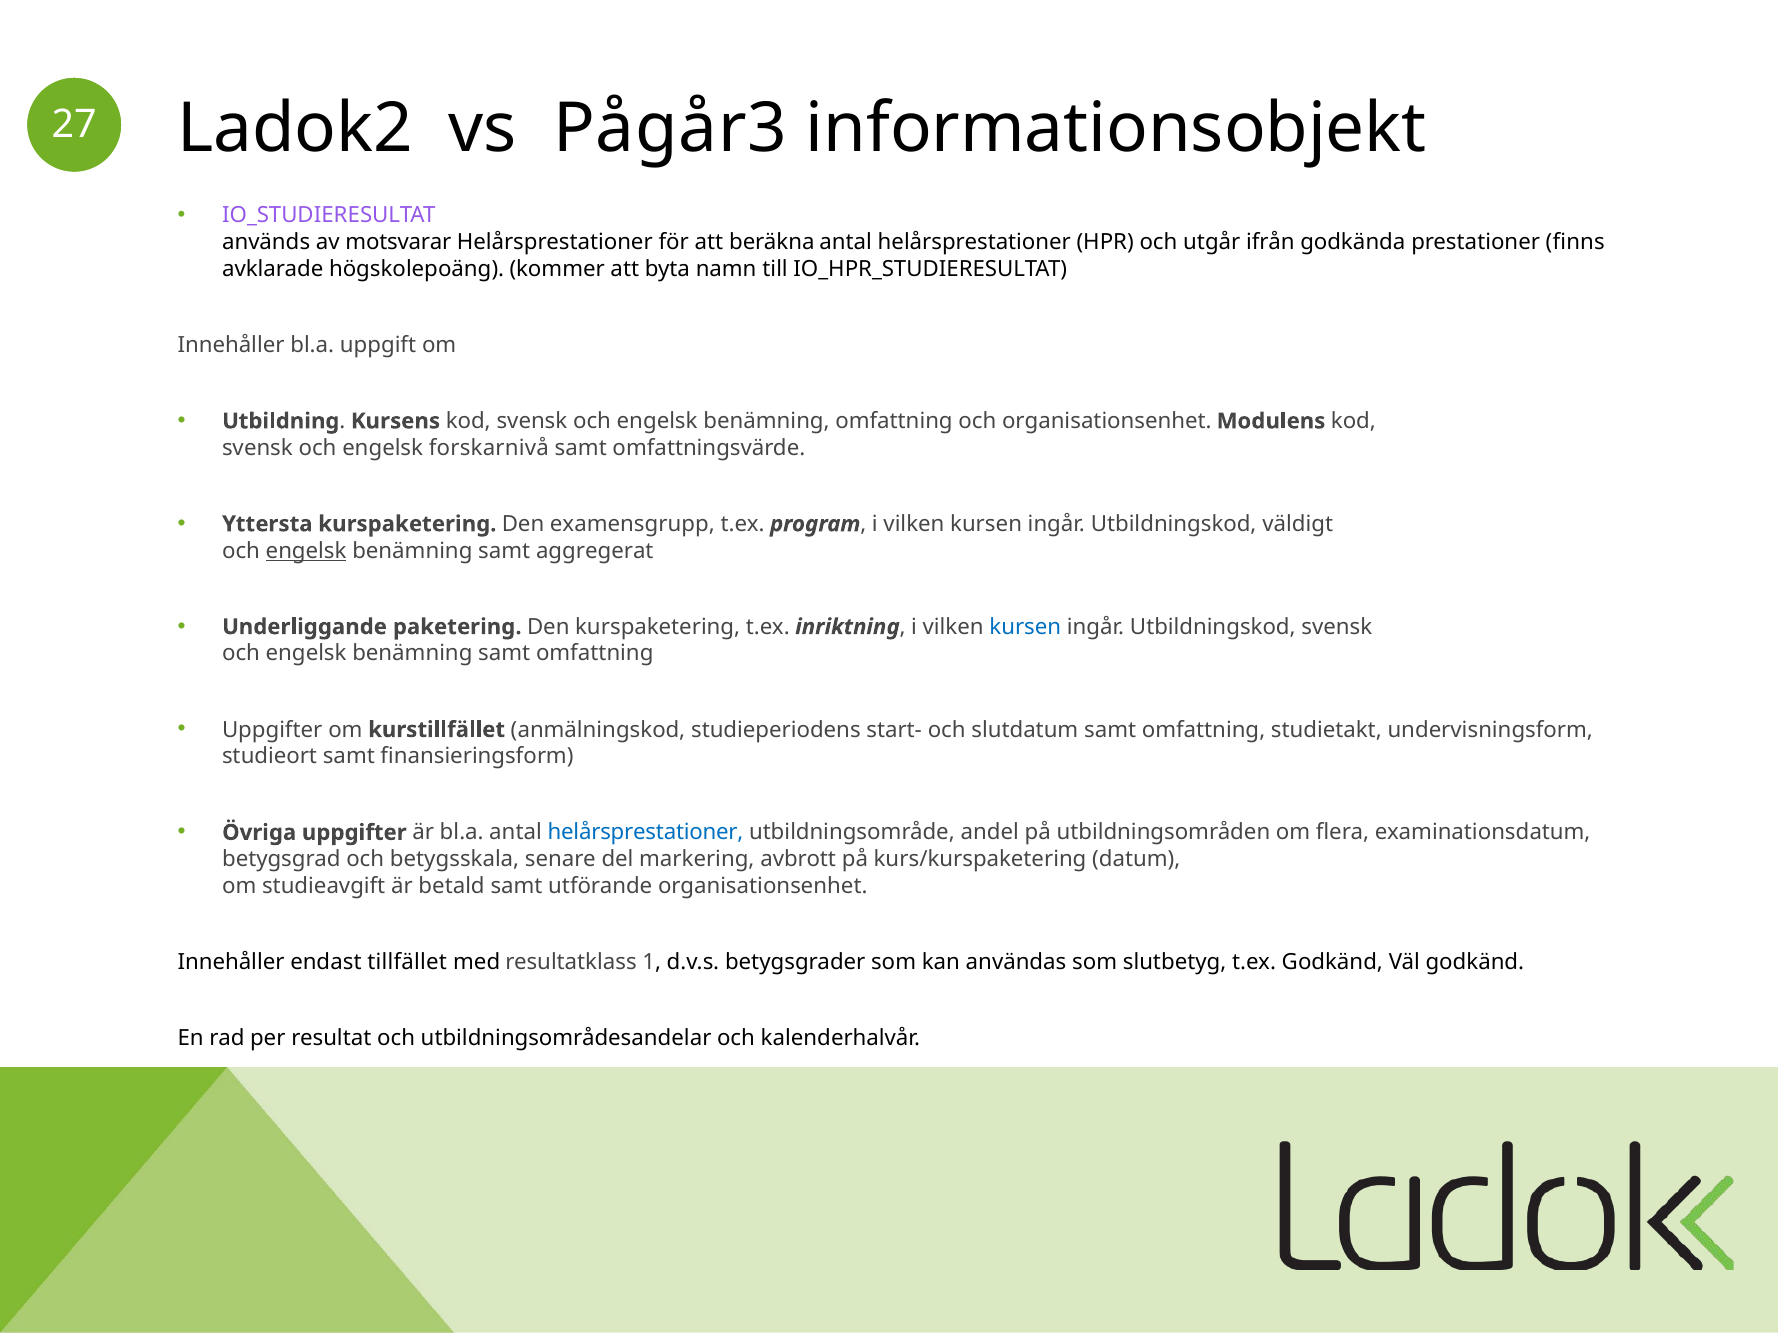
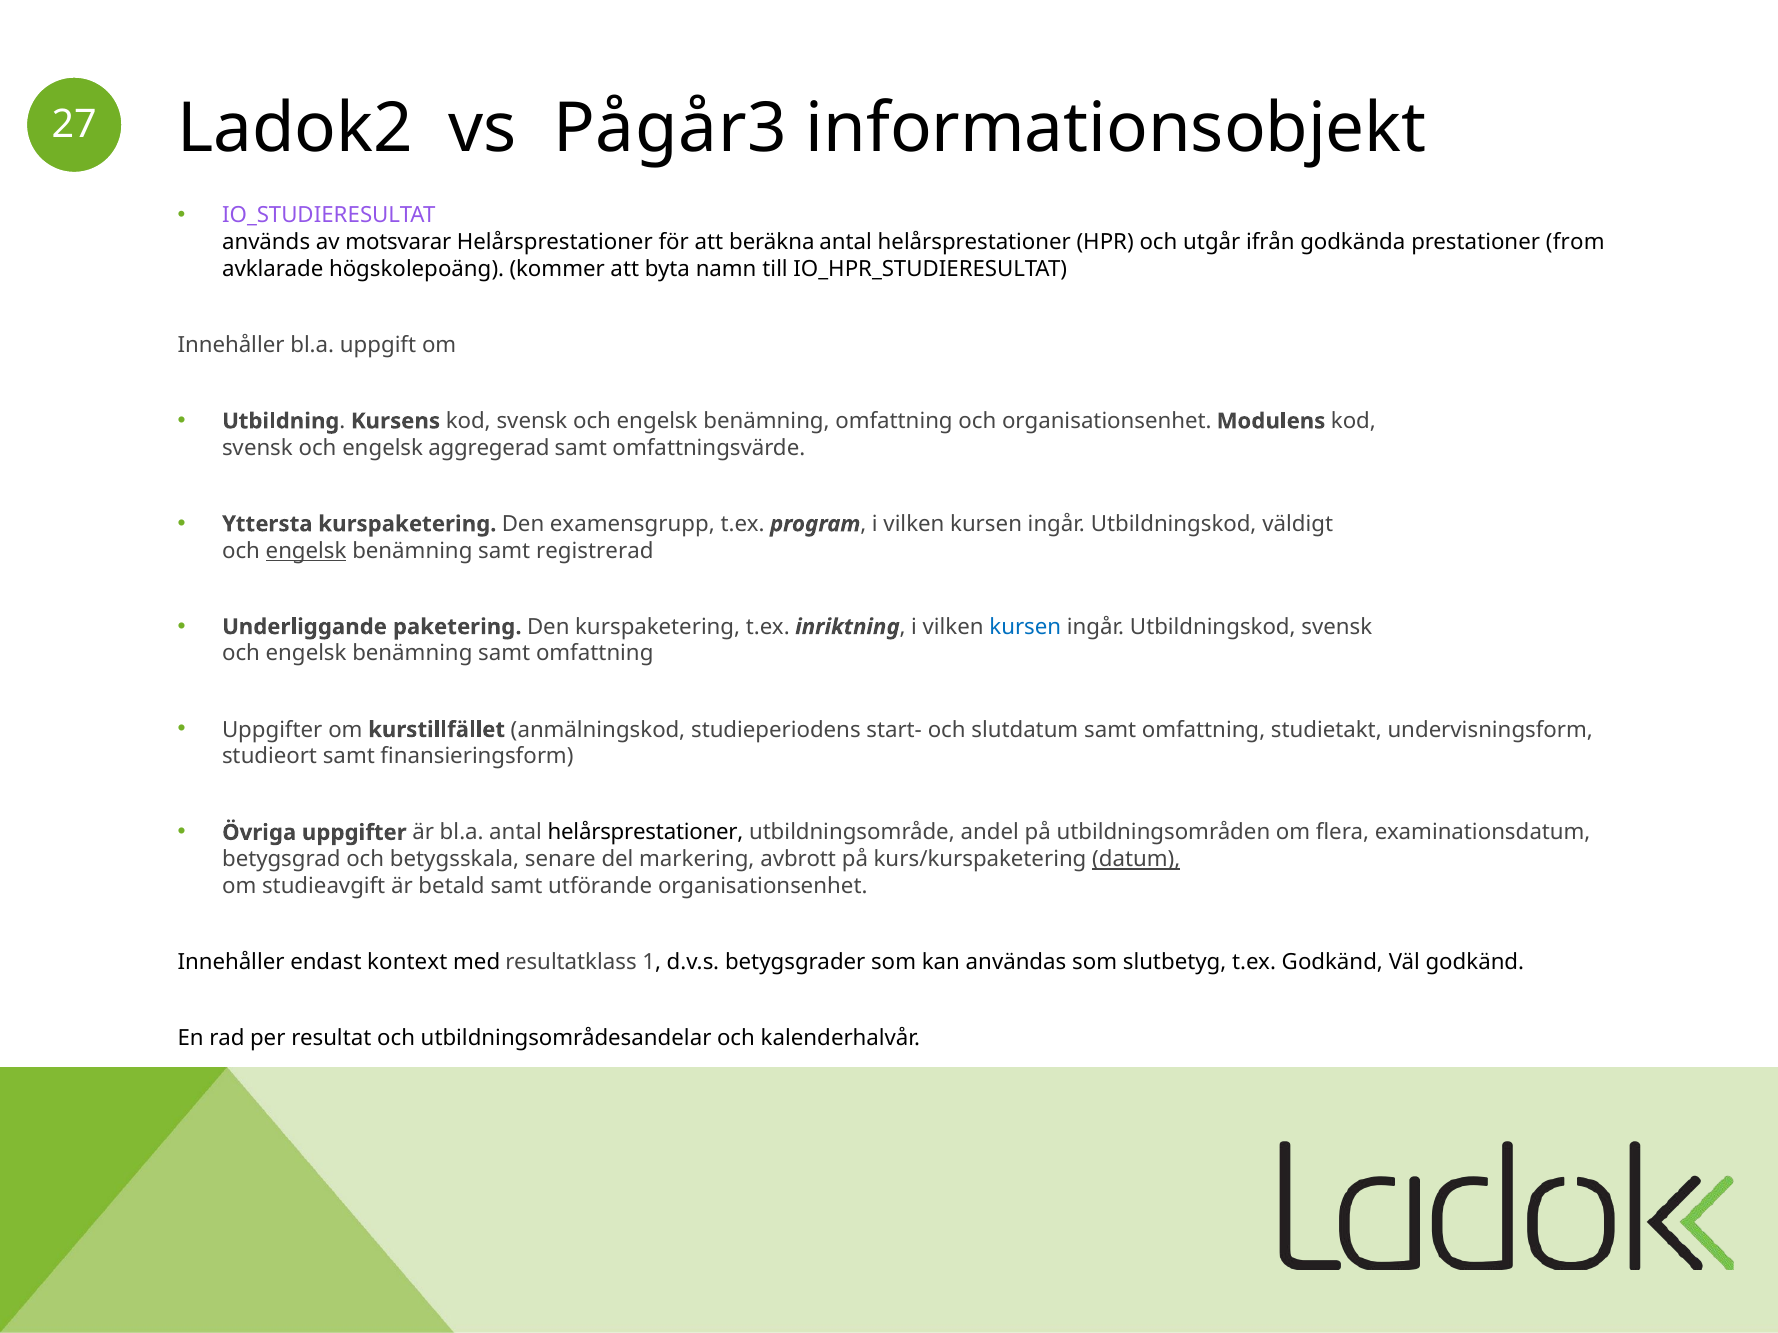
finns: finns -> from (1575, 242)
forskarnivå: forskarnivå -> aggregerad (489, 448)
aggregerat: aggregerat -> registrerad (595, 551)
helårsprestationer colour: blue -> black (646, 833)
datum underline: none -> present (1136, 860)
tillfället: tillfället -> kontext (407, 963)
